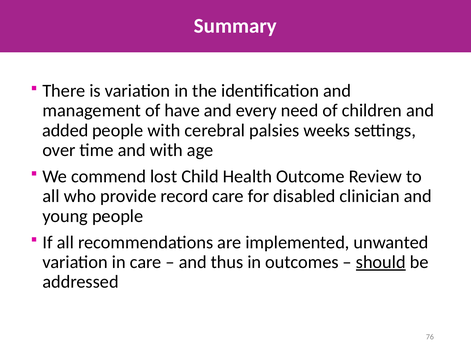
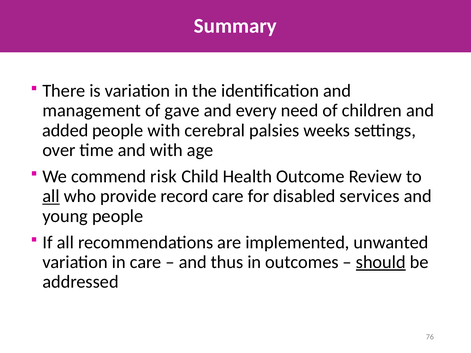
have: have -> gave (182, 111)
lost: lost -> risk (164, 177)
all underline: none -> present (51, 196)
clinician: clinician -> services (370, 196)
